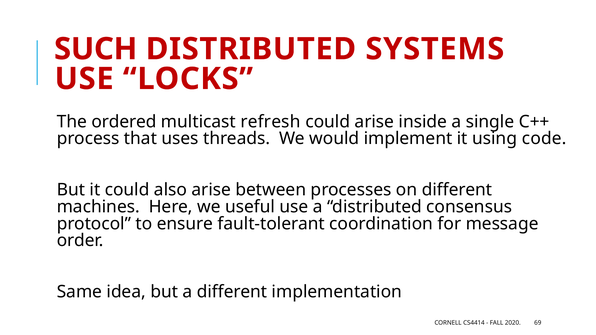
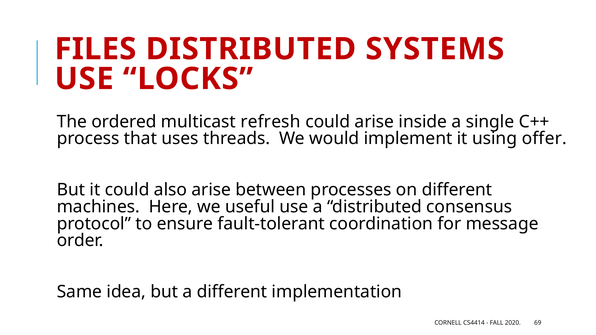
SUCH: SUCH -> FILES (95, 49)
code: code -> offer (544, 139)
